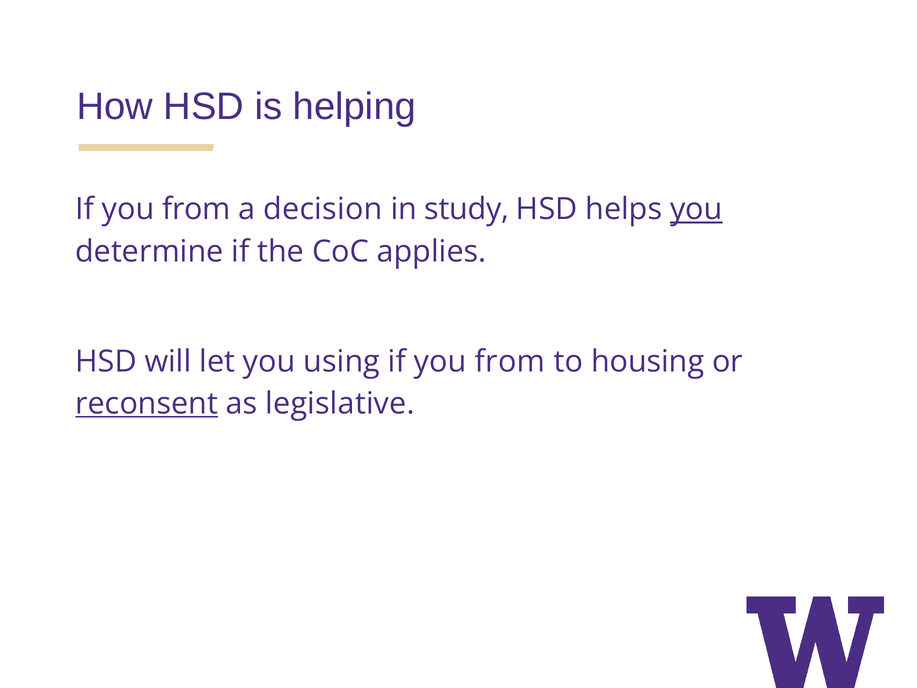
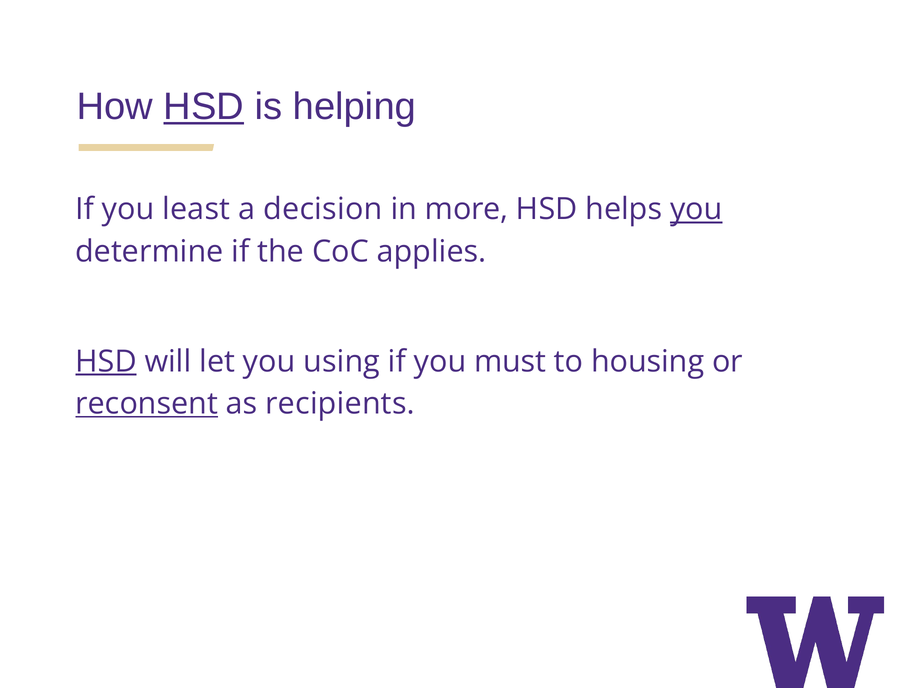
HSD underline: none -> present (204, 107)
from: from -> least (196, 209)
study: study -> more (467, 209)
HSD underline: none -> present (106, 361)
from: from -> must (510, 361)
legislative: legislative -> recipients (340, 403)
